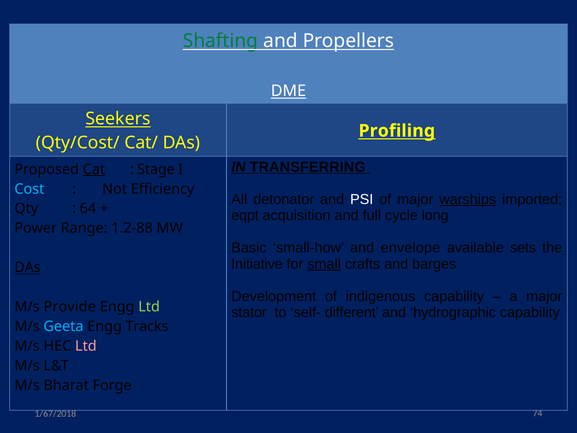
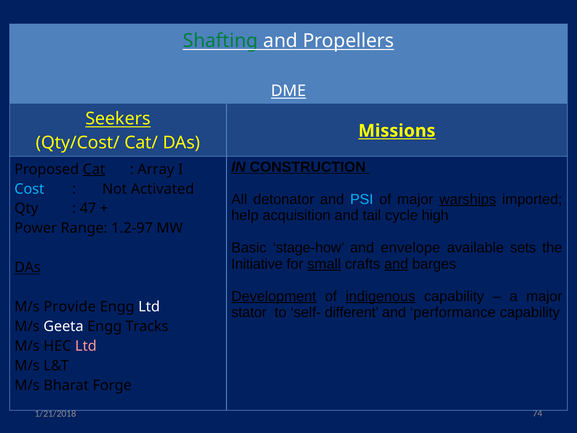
Profiling: Profiling -> Missions (397, 131)
TRANSFERRING: TRANSFERRING -> CONSTRUCTION (308, 167)
Stage: Stage -> Array (156, 169)
Efficiency: Efficiency -> Activated (163, 189)
PSI colour: white -> light blue (362, 199)
64: 64 -> 47 (88, 208)
eqpt: eqpt -> help (245, 215)
full: full -> tail (372, 215)
long: long -> high (435, 215)
1.2-88: 1.2-88 -> 1.2-97 (132, 228)
small-how: small-how -> stage-how (309, 248)
and underline: none -> present (396, 264)
Development underline: none -> present (274, 296)
indigenous underline: none -> present (381, 296)
Ltd colour: light green -> white (149, 307)
hydrographic: hydrographic -> performance (453, 312)
Geeta colour: light blue -> white (63, 326)
1/67/2018: 1/67/2018 -> 1/21/2018 (55, 413)
